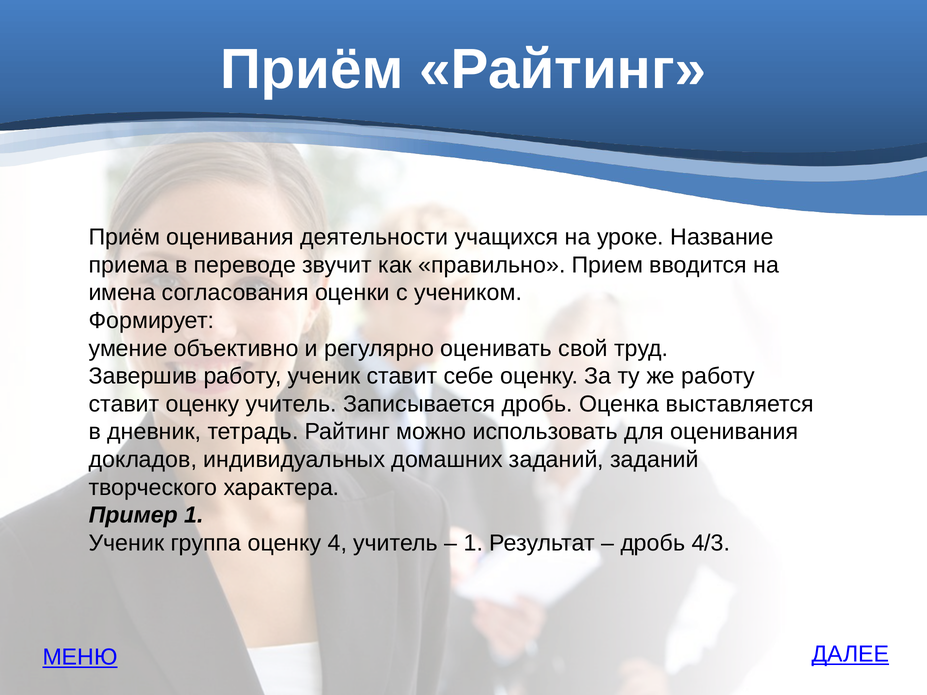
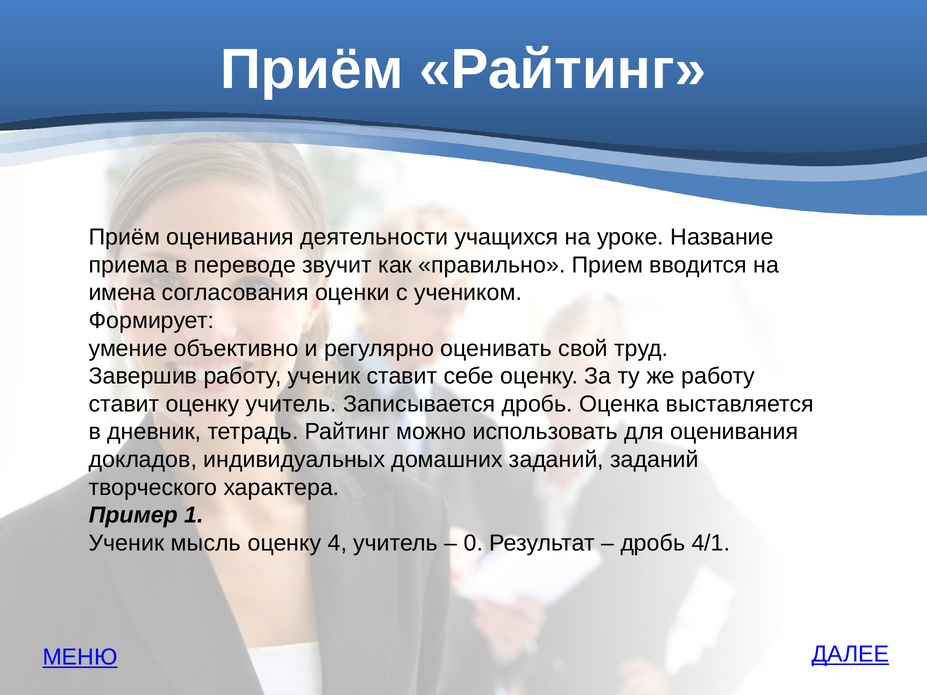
группа: группа -> мысль (206, 543)
1: 1 -> 0 (473, 543)
4/3: 4/3 -> 4/1 (711, 543)
